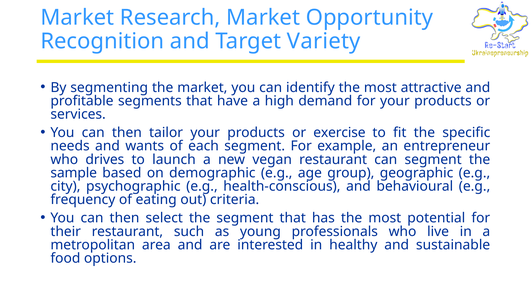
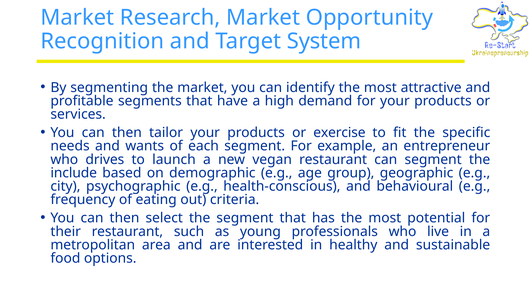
Variety: Variety -> System (324, 41)
sample: sample -> include (74, 173)
